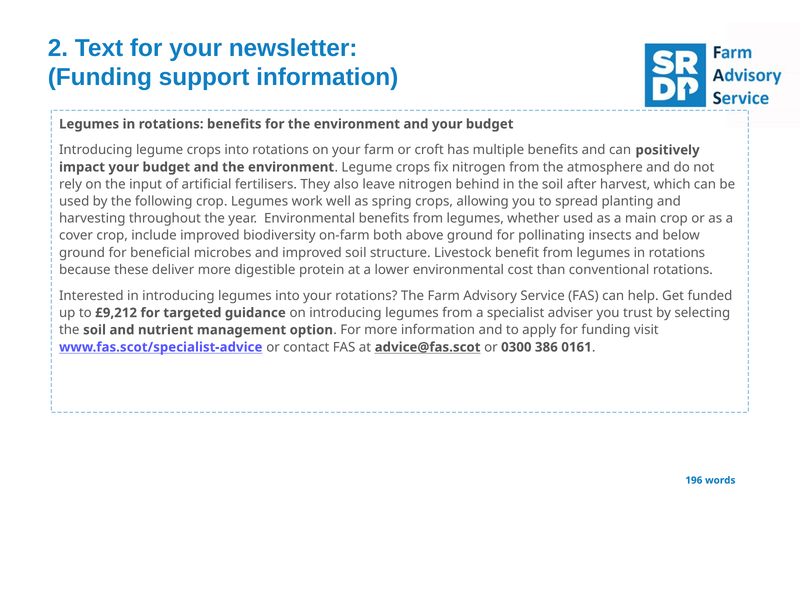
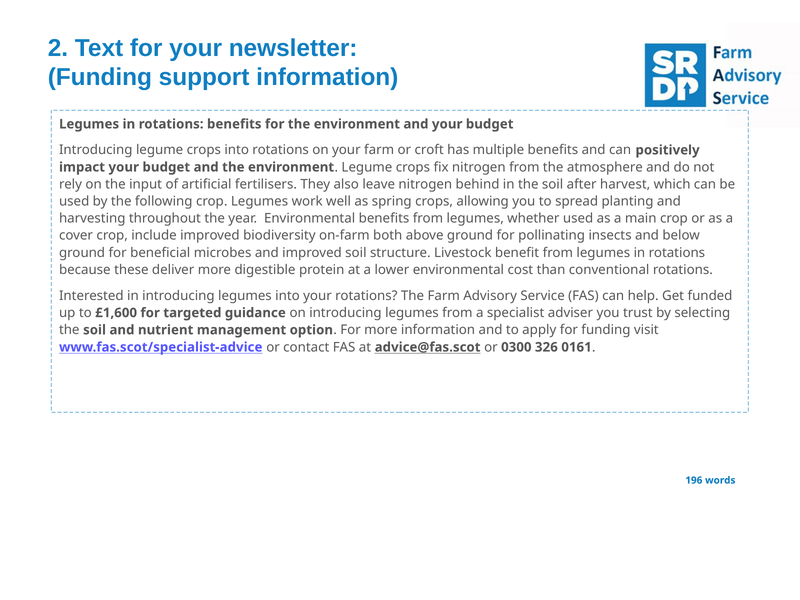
£9,212: £9,212 -> £1,600 (116, 313)
386: 386 -> 326 (546, 347)
